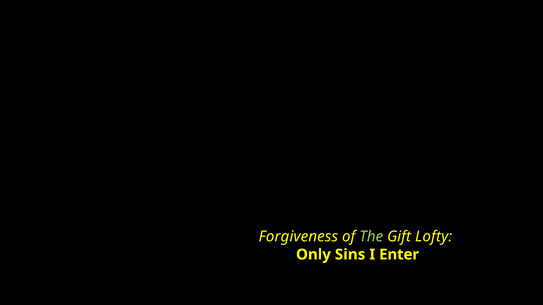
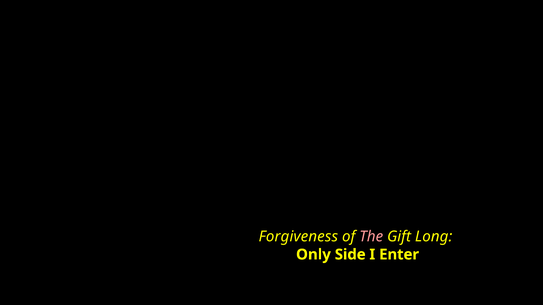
The colour: light green -> pink (371, 237)
Lofty: Lofty -> Long (434, 237)
Sins: Sins -> Side (350, 255)
